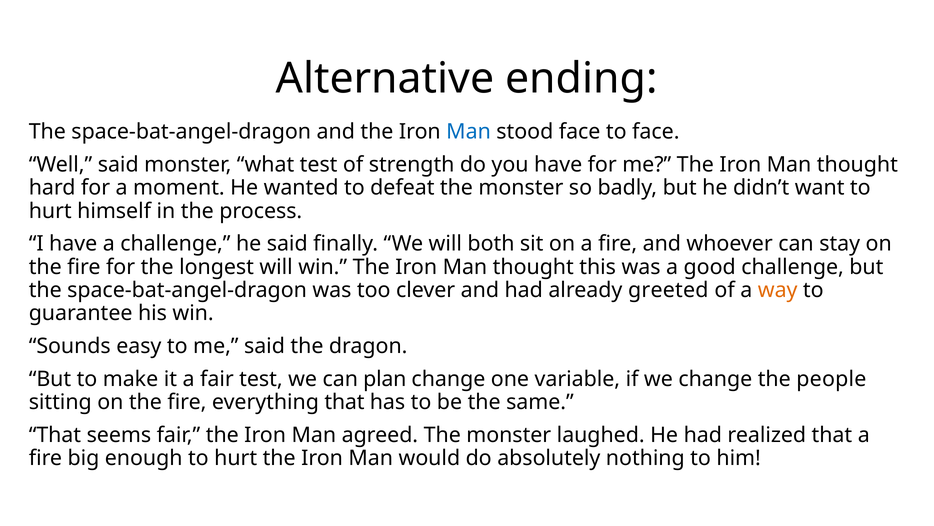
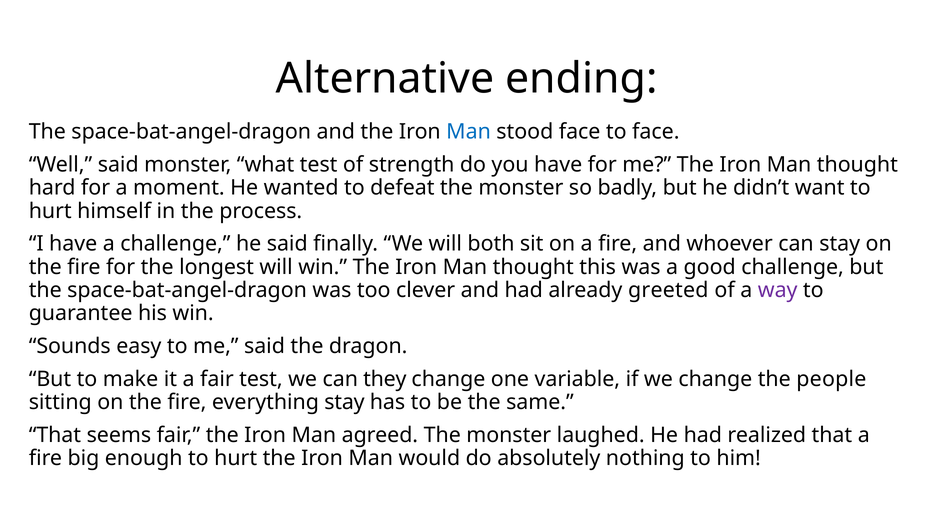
way colour: orange -> purple (778, 290)
plan: plan -> they (385, 379)
everything that: that -> stay (344, 402)
